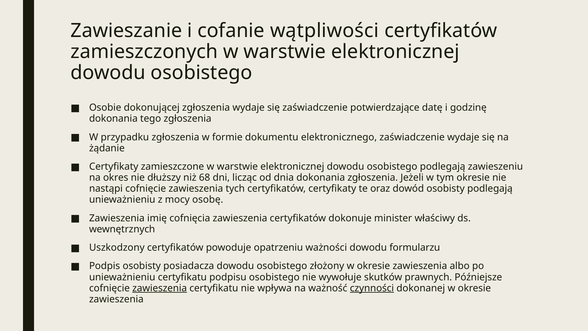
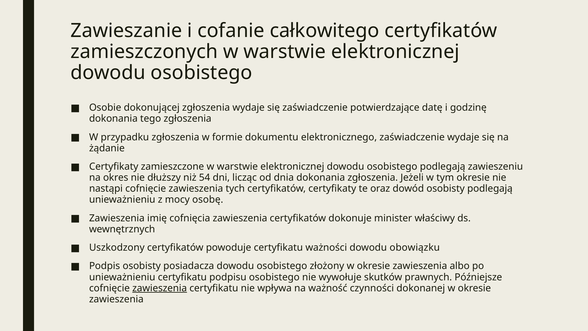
wątpliwości: wątpliwości -> całkowitego (325, 31)
68: 68 -> 54 (205, 178)
powoduje opatrzeniu: opatrzeniu -> certyfikatu (278, 247)
formularzu: formularzu -> obowiązku (415, 247)
czynności underline: present -> none (372, 288)
